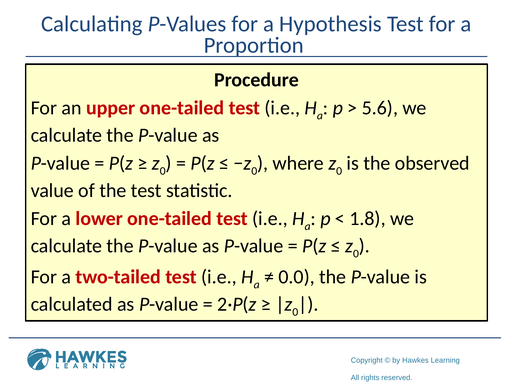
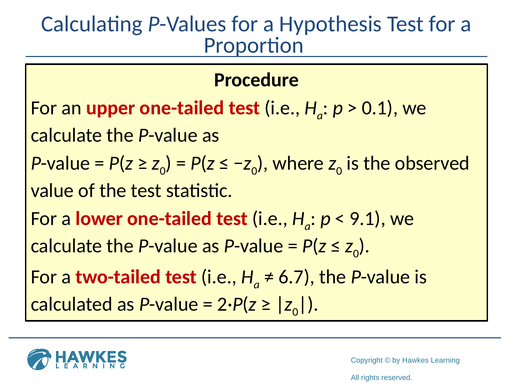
5.6: 5.6 -> 0.1 (380, 108)
1.8: 1.8 -> 9.1 (368, 218)
0.0: 0.0 -> 6.7 (297, 277)
